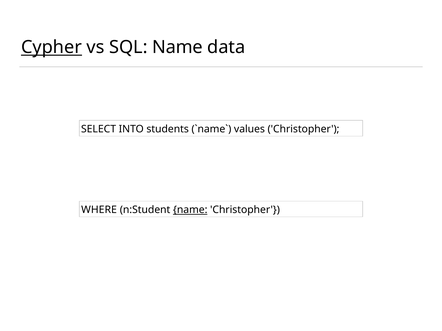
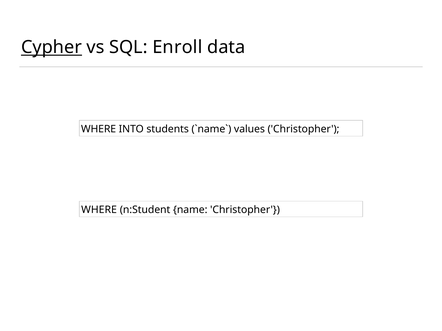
SQL Name: Name -> Enroll (177, 47)
SELECT: SELECT -> WHERE (99, 129)
name underline: present -> none (190, 210)
